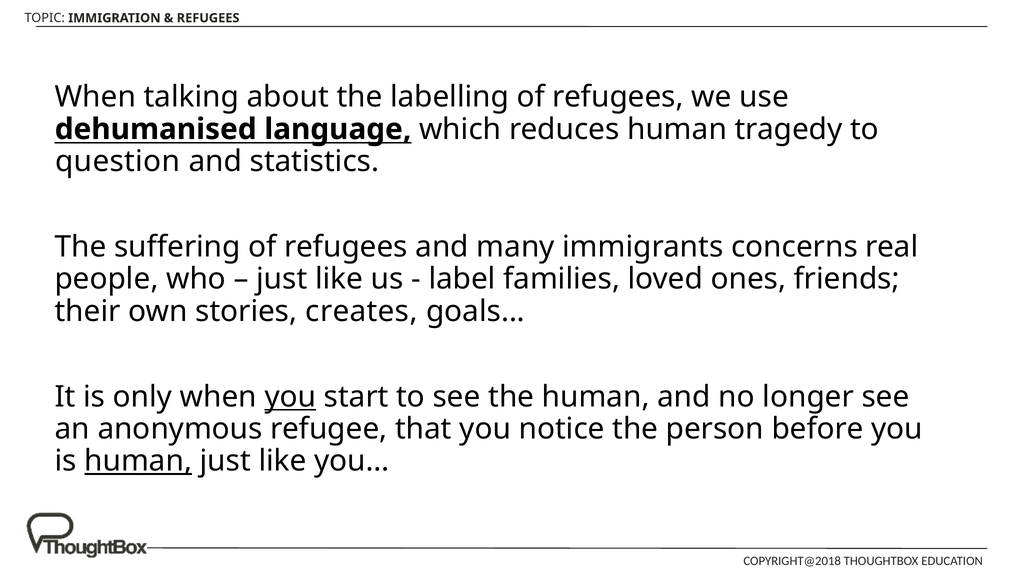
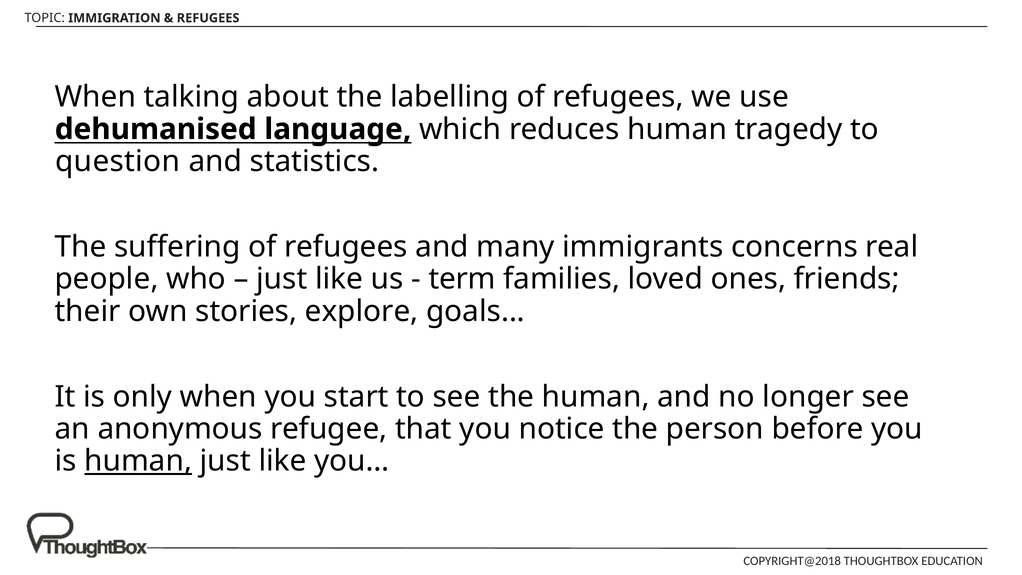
label: label -> term (462, 279)
creates: creates -> explore (362, 311)
you underline: present -> none (290, 397)
